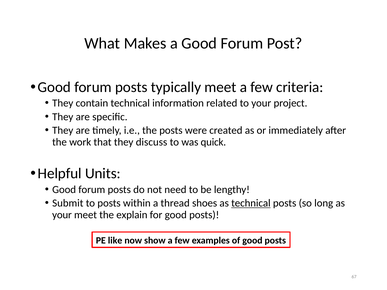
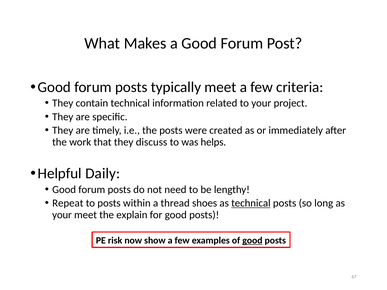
quick: quick -> helps (213, 142)
Units: Units -> Daily (103, 174)
Submit: Submit -> Repeat (68, 203)
like: like -> risk (115, 241)
good underline: none -> present (252, 241)
